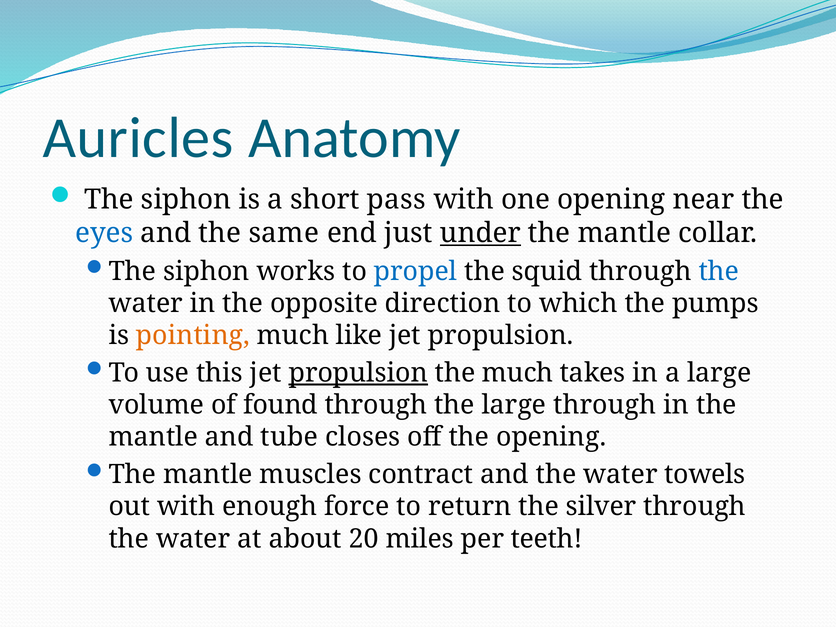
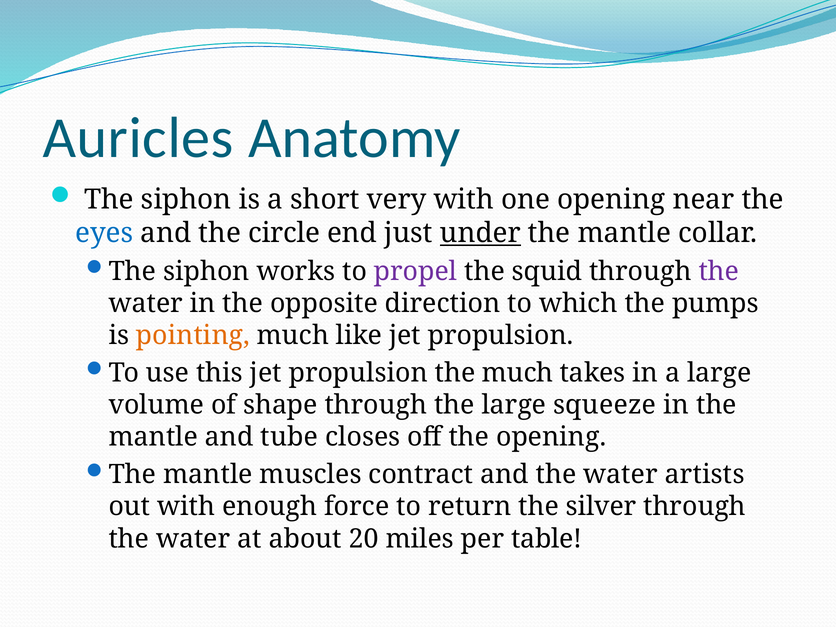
pass: pass -> very (397, 200)
same: same -> circle (284, 233)
propel colour: blue -> purple (416, 271)
the colour: blue -> purple (719, 271)
propulsion underline: present -> none (358, 373)
found: found -> shape (280, 405)
large through: through -> squeeze (605, 405)
towels: towels -> artists (705, 475)
teeth: teeth -> table (547, 539)
